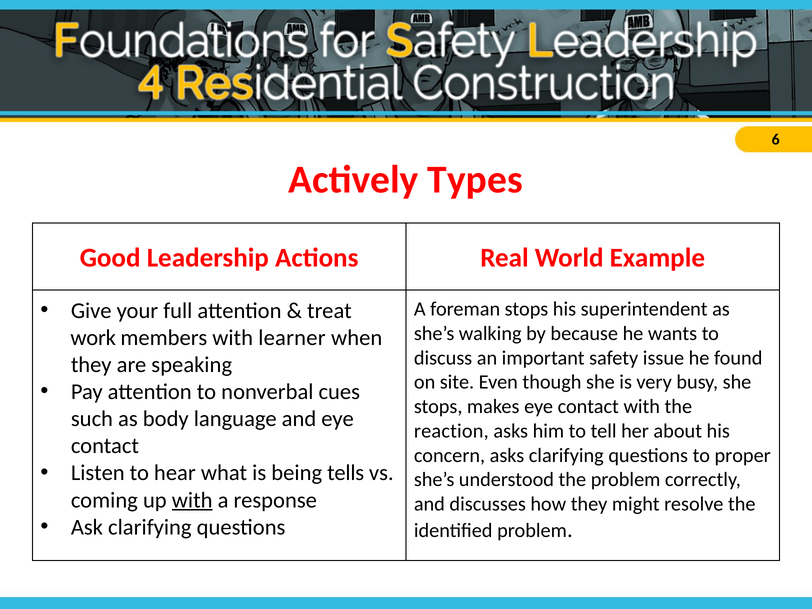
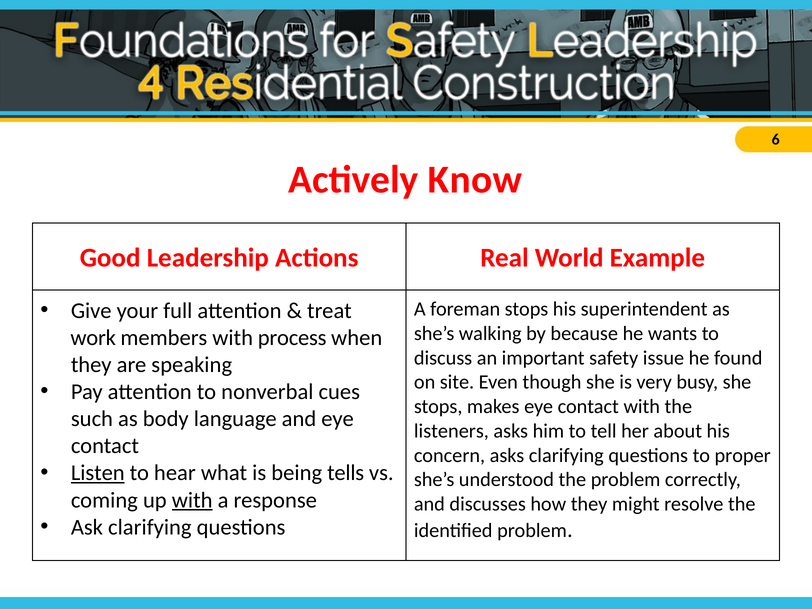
Types: Types -> Know (475, 180)
learner: learner -> process (292, 338)
reaction: reaction -> listeners (451, 431)
Listen underline: none -> present (98, 473)
